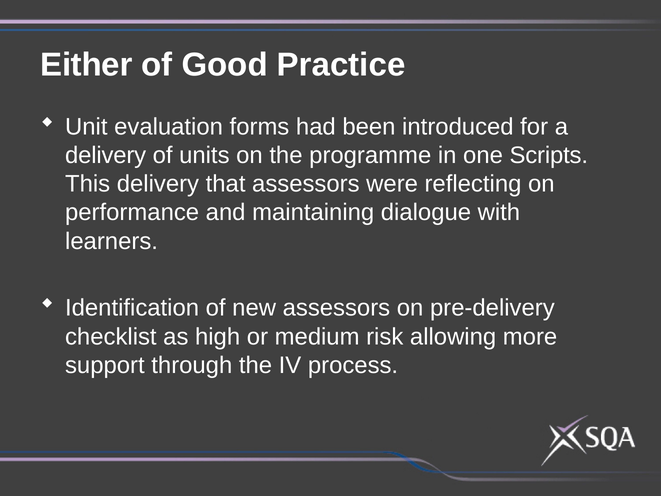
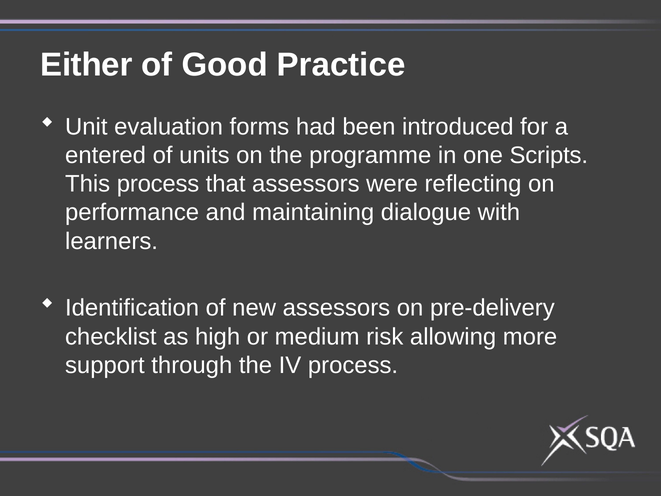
delivery: delivery -> entered (106, 155)
This delivery: delivery -> process (158, 184)
